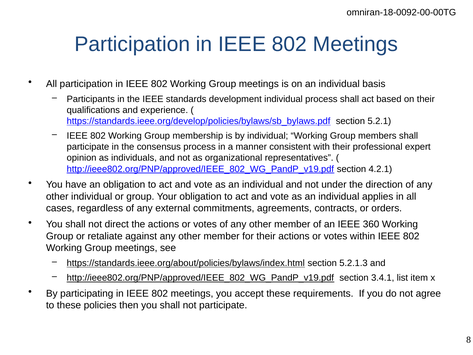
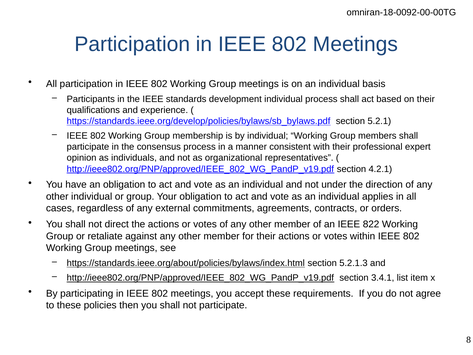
360: 360 -> 822 (371, 224)
